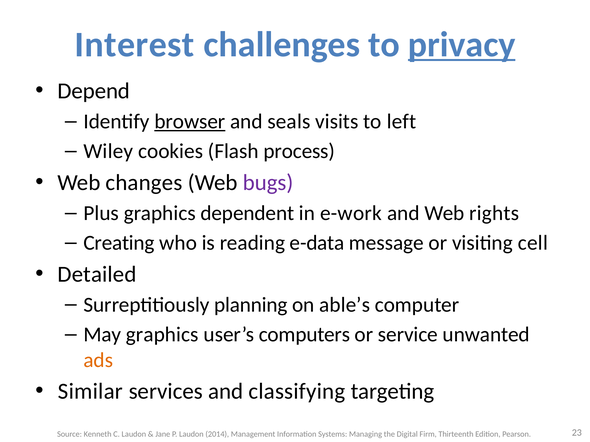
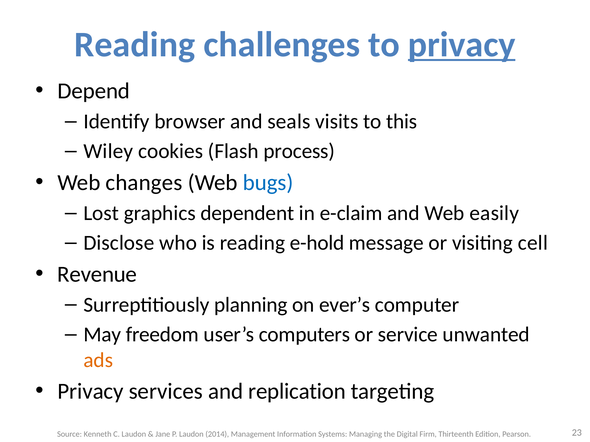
Interest: Interest -> Reading (135, 45)
browser underline: present -> none (190, 122)
left: left -> this (402, 122)
bugs colour: purple -> blue (268, 183)
Plus: Plus -> Lost (101, 213)
e-work: e-work -> e-claim (351, 213)
rights: rights -> easily (494, 213)
Creating: Creating -> Disclose (119, 243)
e-data: e-data -> e-hold (317, 243)
Detailed: Detailed -> Revenue (97, 274)
able’s: able’s -> ever’s (345, 305)
May graphics: graphics -> freedom (162, 335)
Similar: Similar -> Privacy (91, 392)
classifying: classifying -> replication (297, 392)
